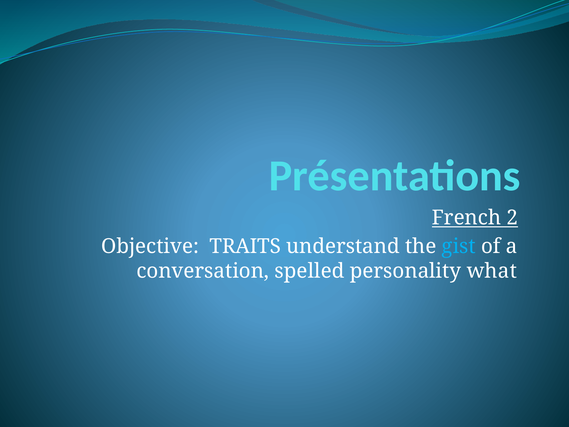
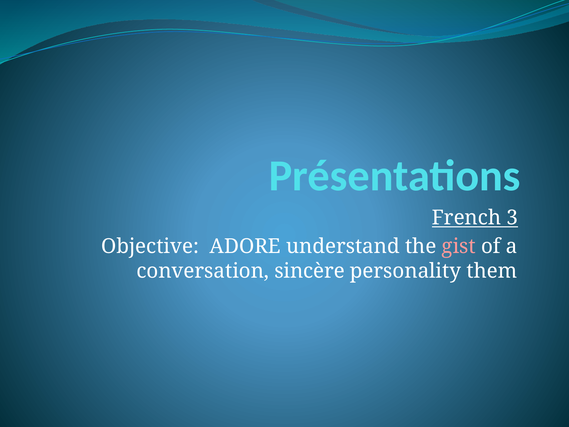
2: 2 -> 3 (512, 217)
TRAITS: TRAITS -> ADORE (245, 246)
gist colour: light blue -> pink (459, 246)
spelled: spelled -> sincère (310, 271)
what: what -> them (492, 271)
